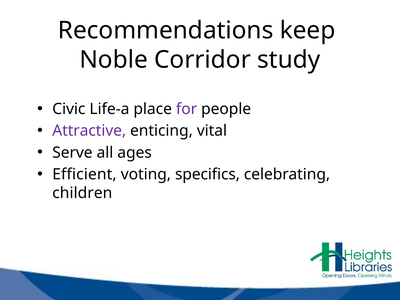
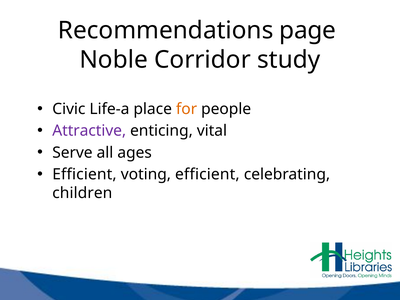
keep: keep -> page (308, 30)
for colour: purple -> orange (187, 109)
voting specifics: specifics -> efficient (207, 174)
